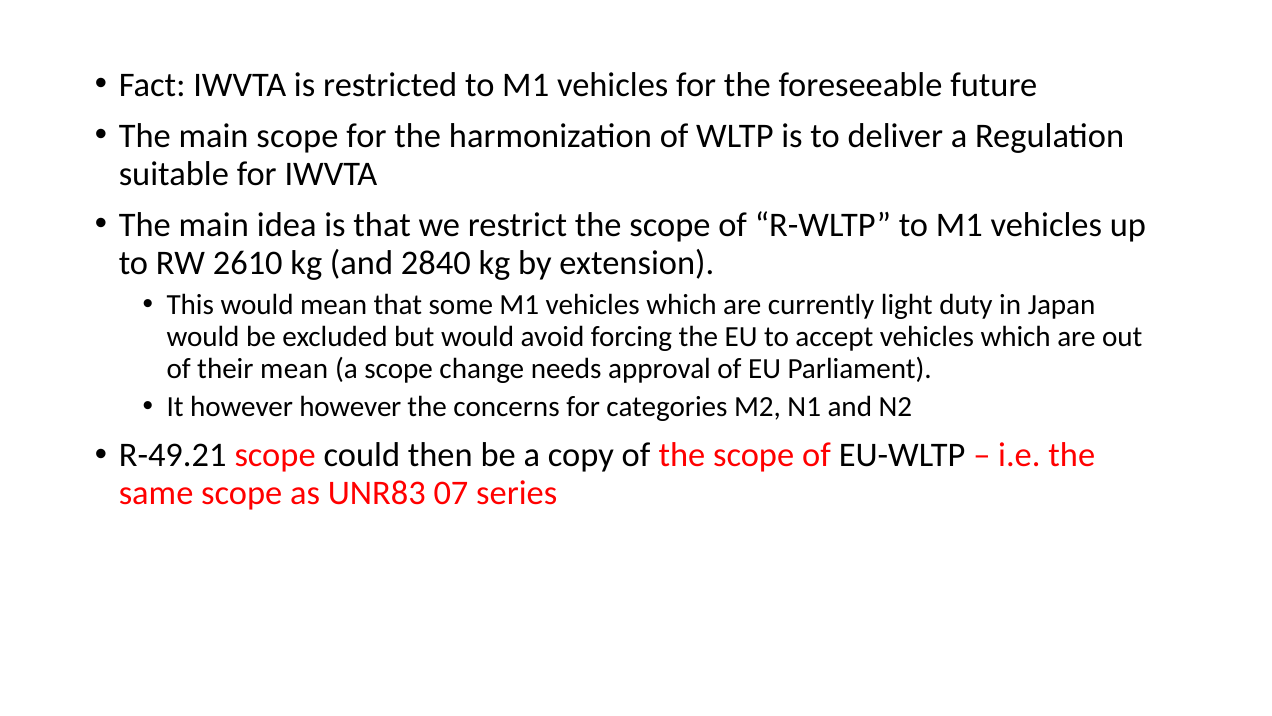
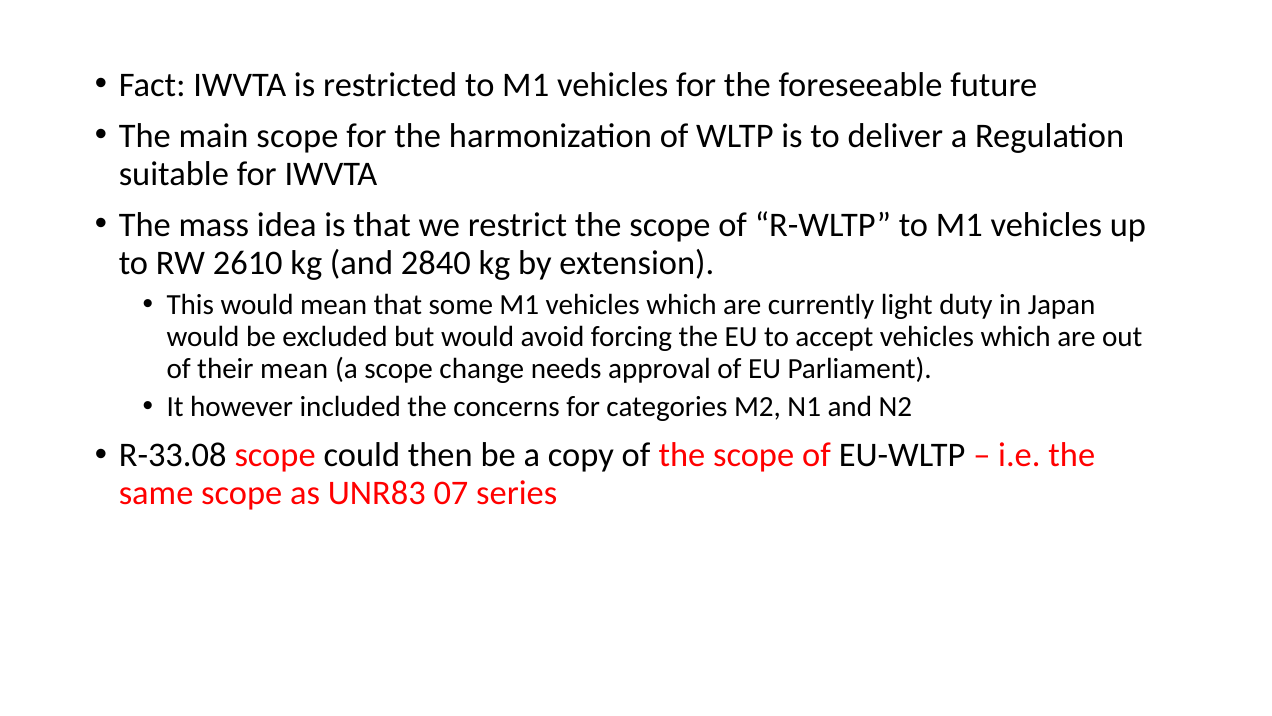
main: main -> mass (214, 225)
however however: however -> included (350, 407)
R-49.21: R-49.21 -> R-33.08 (173, 455)
